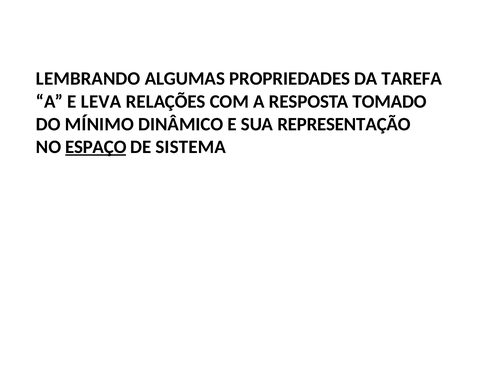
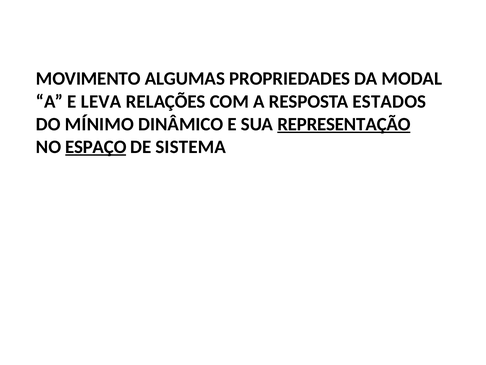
LEMBRANDO: LEMBRANDO -> MOVIMENTO (88, 79)
TAREFA: TAREFA -> MODAL (412, 79)
TOMADO: TOMADO -> ESTADOS (389, 101)
REPRESENTAÇÃO underline: none -> present (344, 124)
